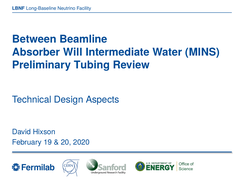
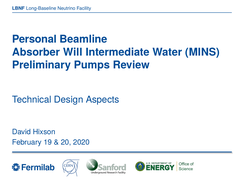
Between: Between -> Personal (34, 39)
Tubing: Tubing -> Pumps (92, 65)
